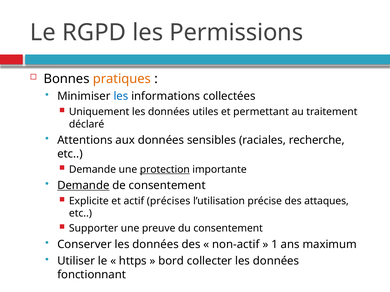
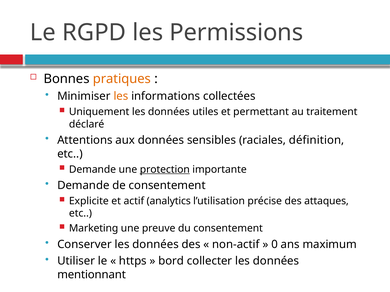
les colour: blue -> orange (121, 96)
recherche: recherche -> définition (317, 140)
Demande underline: present -> none (83, 186)
précises: précises -> analytics (169, 201)
Supporter: Supporter -> Marketing (94, 229)
1: 1 -> 0 (275, 245)
fonctionnant: fonctionnant -> mentionnant (92, 275)
